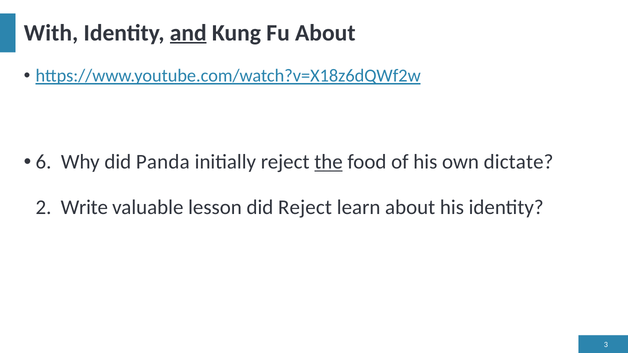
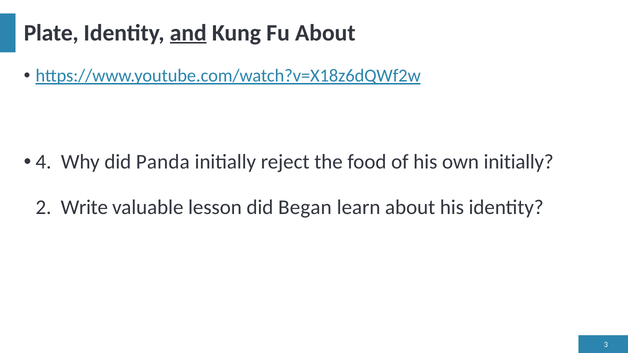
With: With -> Plate (51, 33)
6: 6 -> 4 (44, 162)
the underline: present -> none (328, 162)
own dictate: dictate -> initially (519, 162)
did Reject: Reject -> Began (305, 207)
